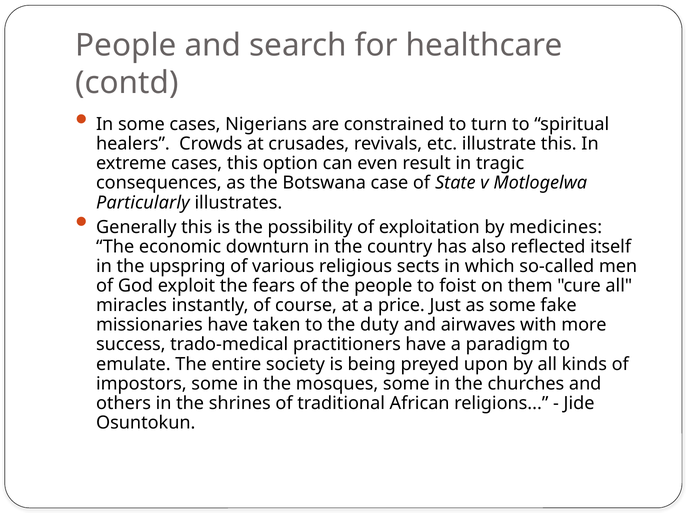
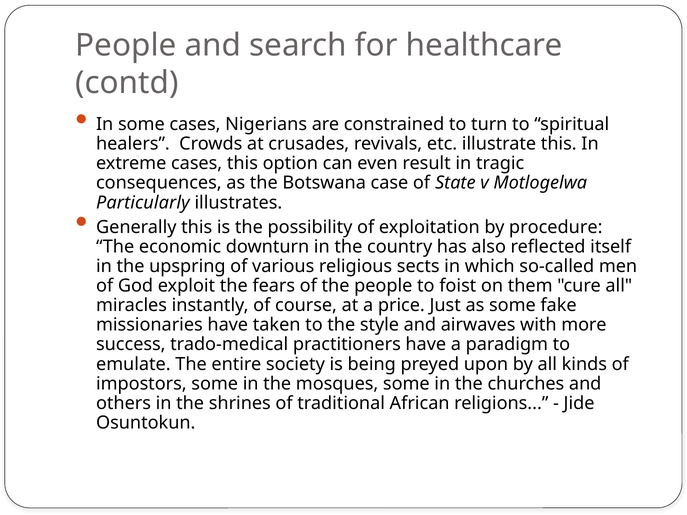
medicines: medicines -> procedure (556, 227)
duty: duty -> style (379, 325)
